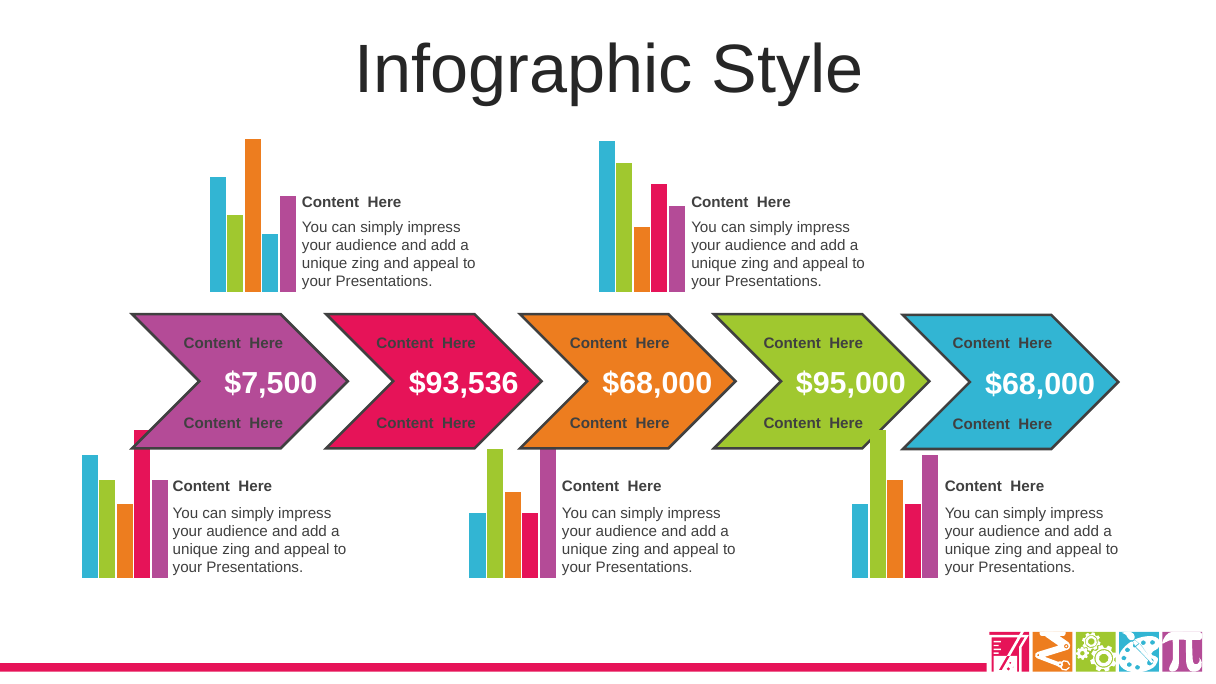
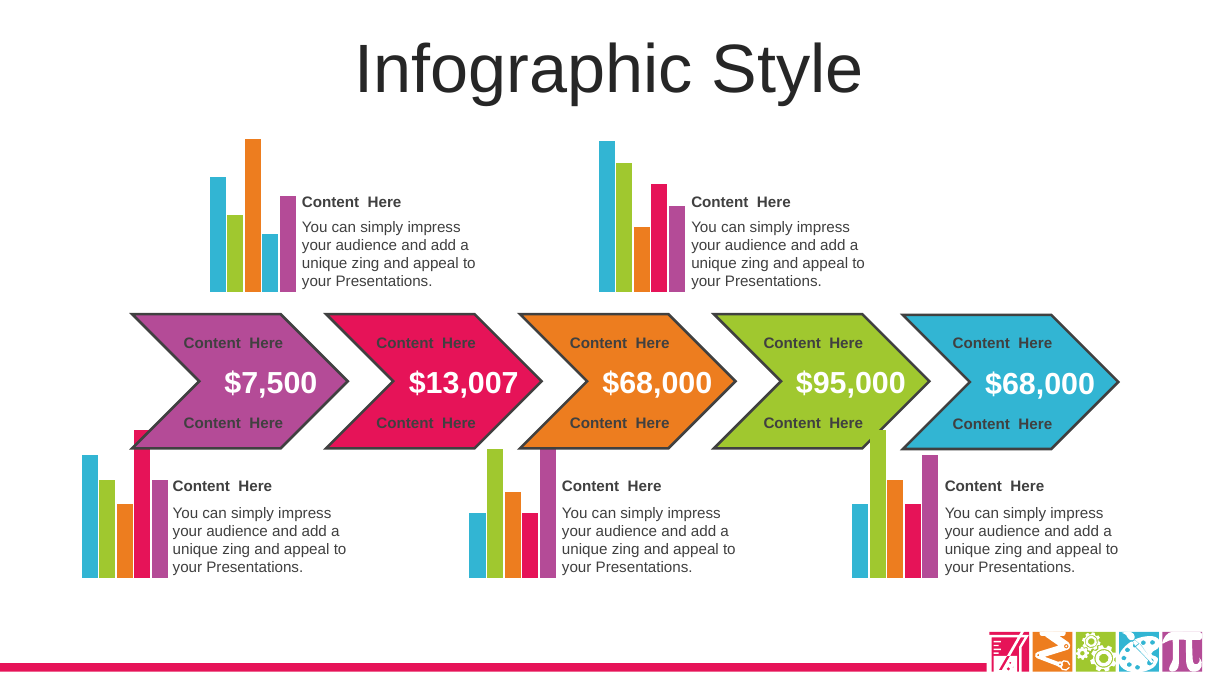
$93,536: $93,536 -> $13,007 (464, 383)
